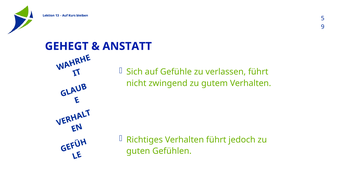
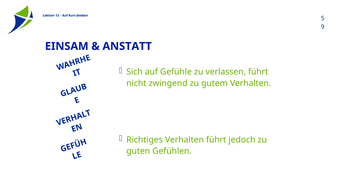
GEHEGT: GEHEGT -> EINSAM (67, 46)
